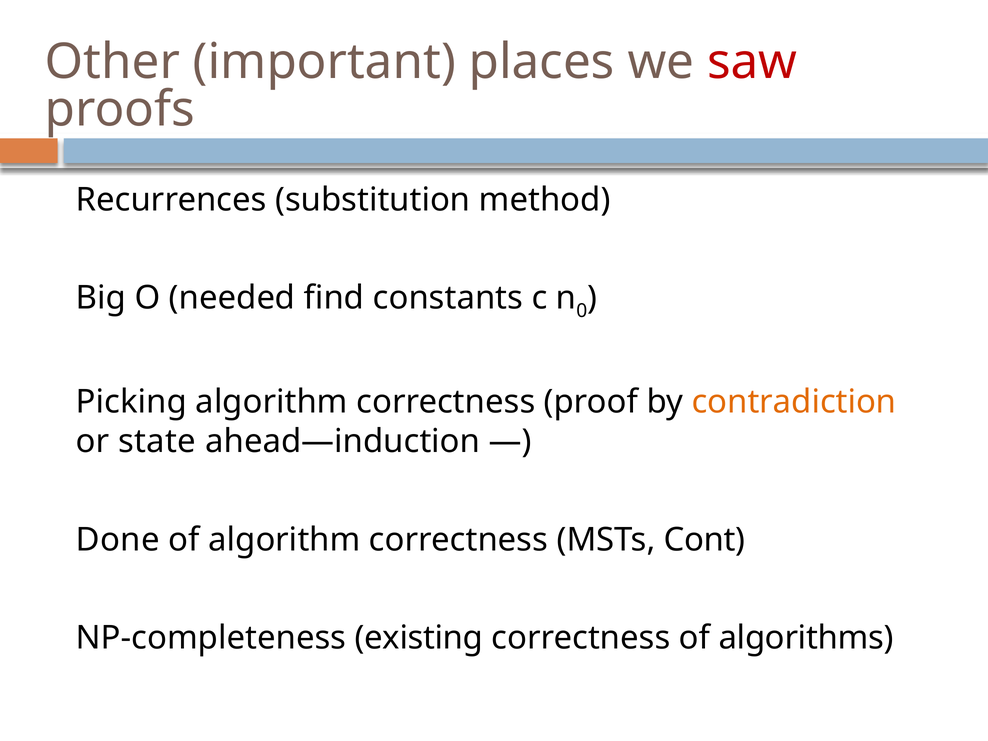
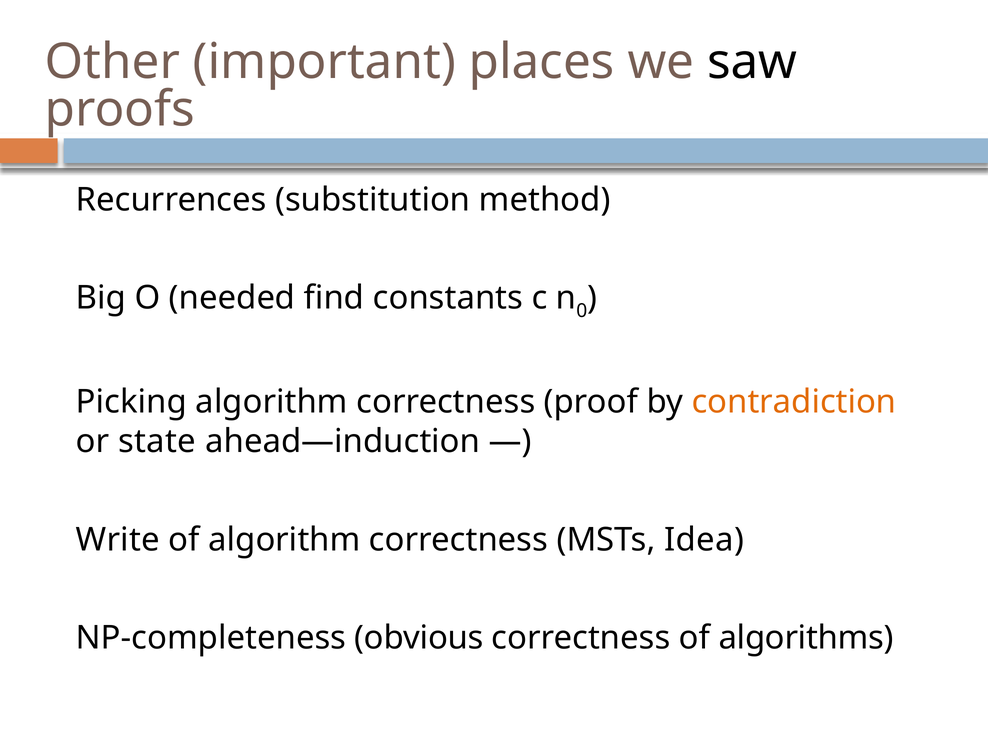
saw colour: red -> black (752, 62)
Done: Done -> Write (118, 540)
Cont: Cont -> Idea (704, 540)
existing: existing -> obvious (419, 638)
